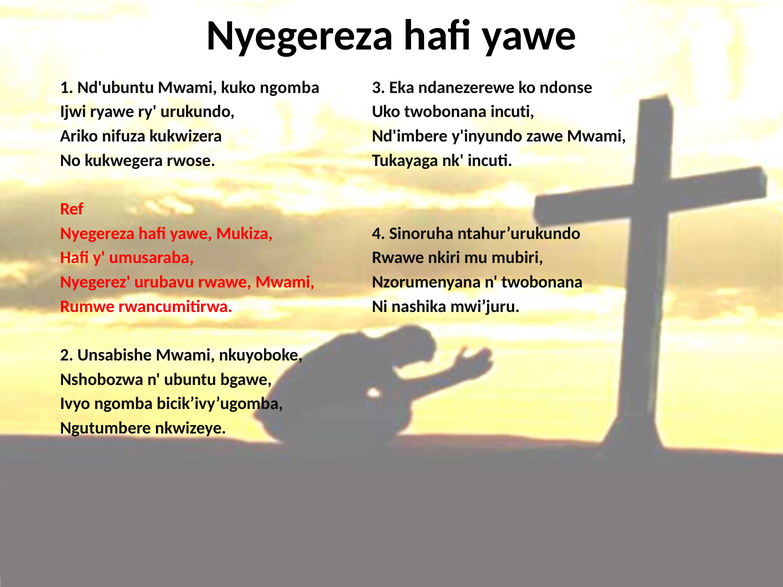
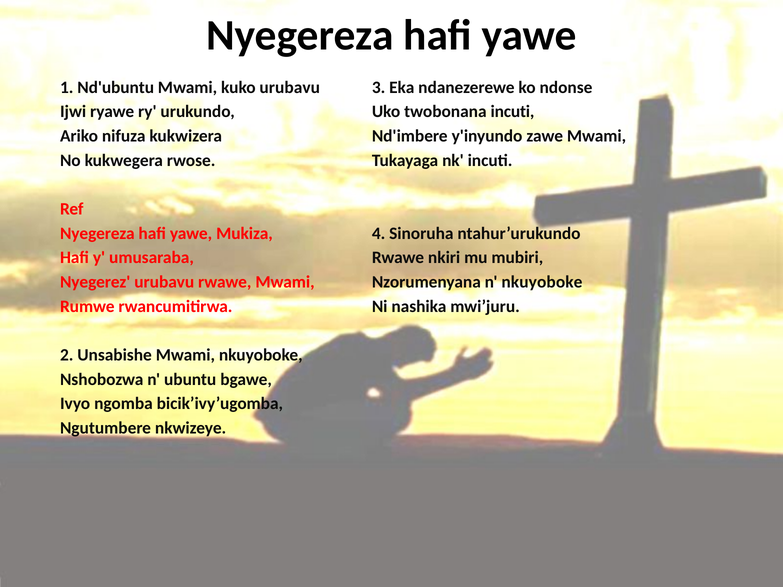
kuko ngomba: ngomba -> urubavu (290, 87)
n twobonana: twobonana -> nkuyoboke (542, 282)
